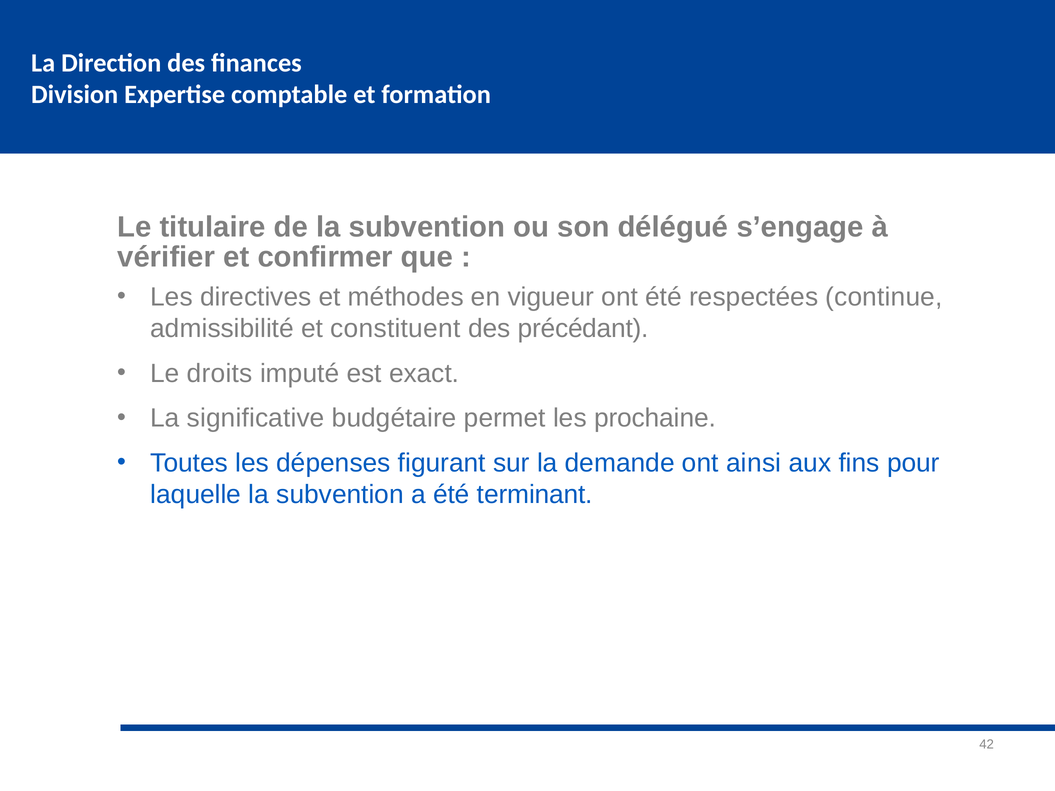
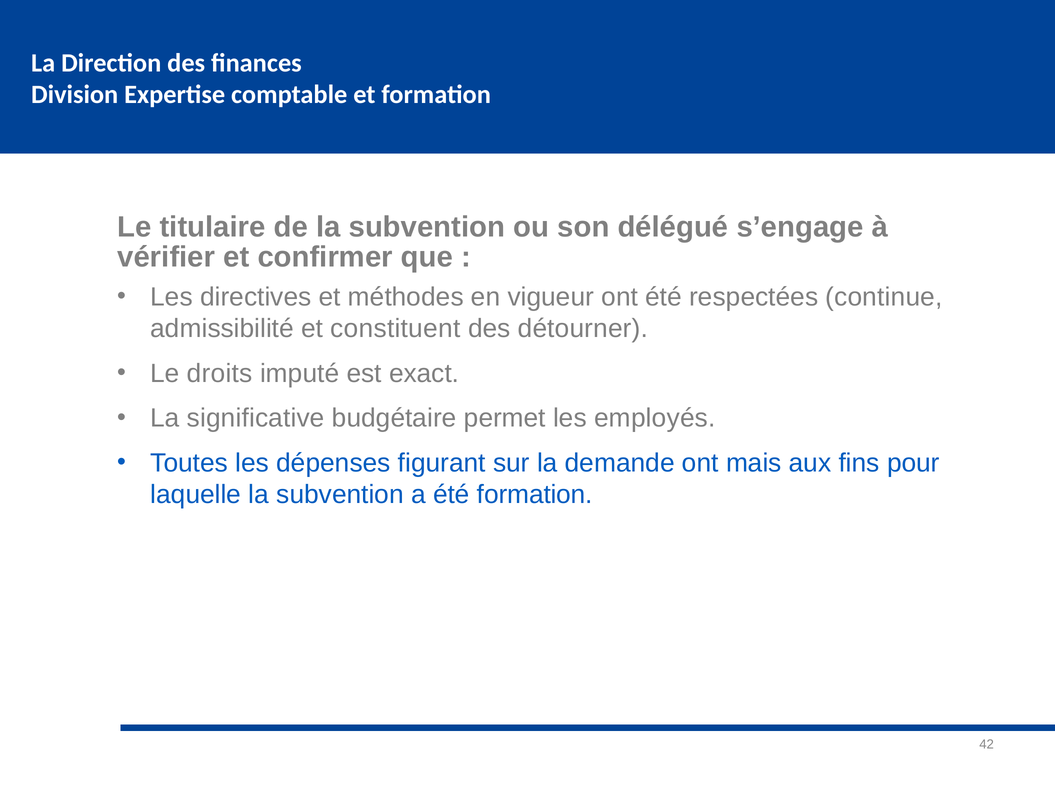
précédant: précédant -> détourner (583, 329)
prochaine: prochaine -> employés (655, 418)
ainsi: ainsi -> mais (754, 463)
été terminant: terminant -> formation (535, 495)
